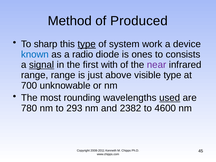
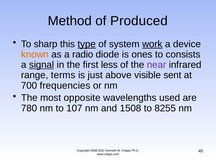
work underline: none -> present (152, 44)
known colour: blue -> orange (35, 54)
with: with -> less (109, 65)
range range: range -> terms (63, 75)
visible type: type -> sent (172, 75)
unknowable: unknowable -> frequencies (65, 86)
rounding: rounding -> opposite (82, 98)
used underline: present -> none (170, 98)
293: 293 -> 107 (74, 108)
2382: 2382 -> 1508 (131, 108)
4600: 4600 -> 8255 (165, 108)
